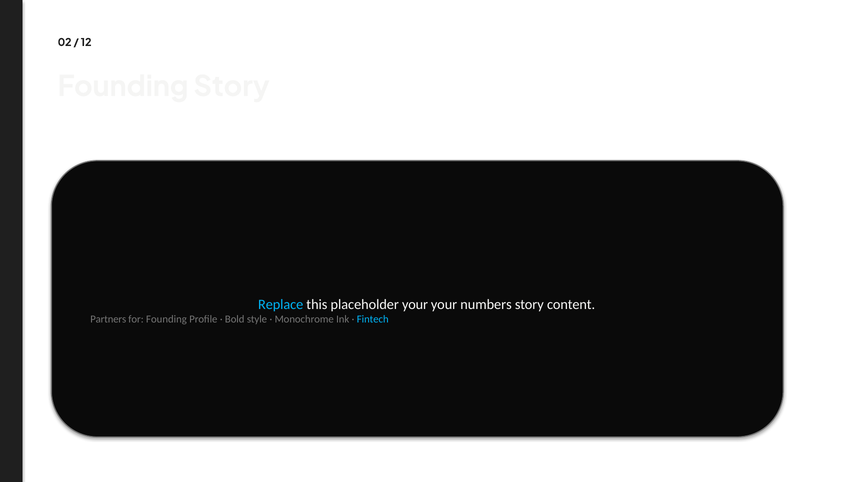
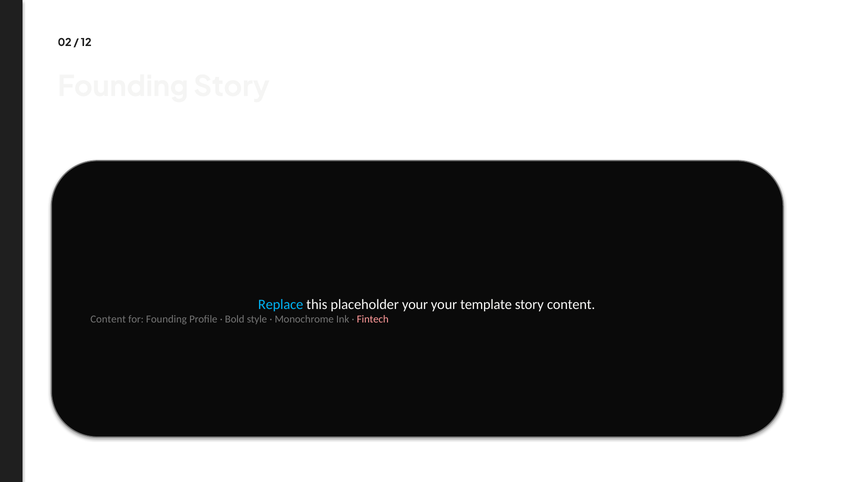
numbers: numbers -> template (486, 304)
Partners: Partners -> Content (108, 319)
Fintech colour: light blue -> pink (373, 319)
